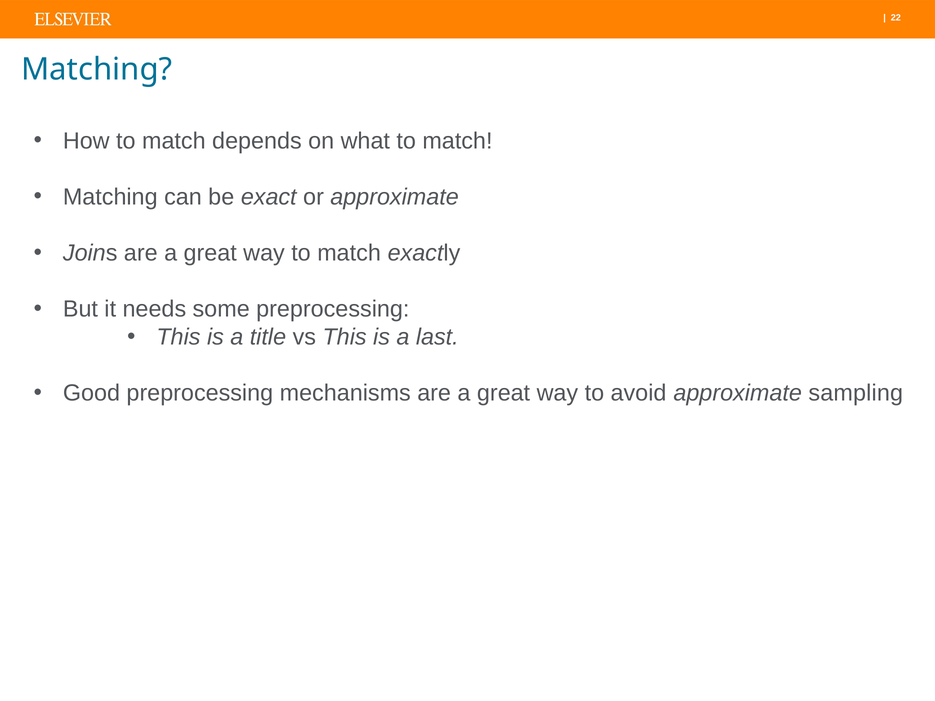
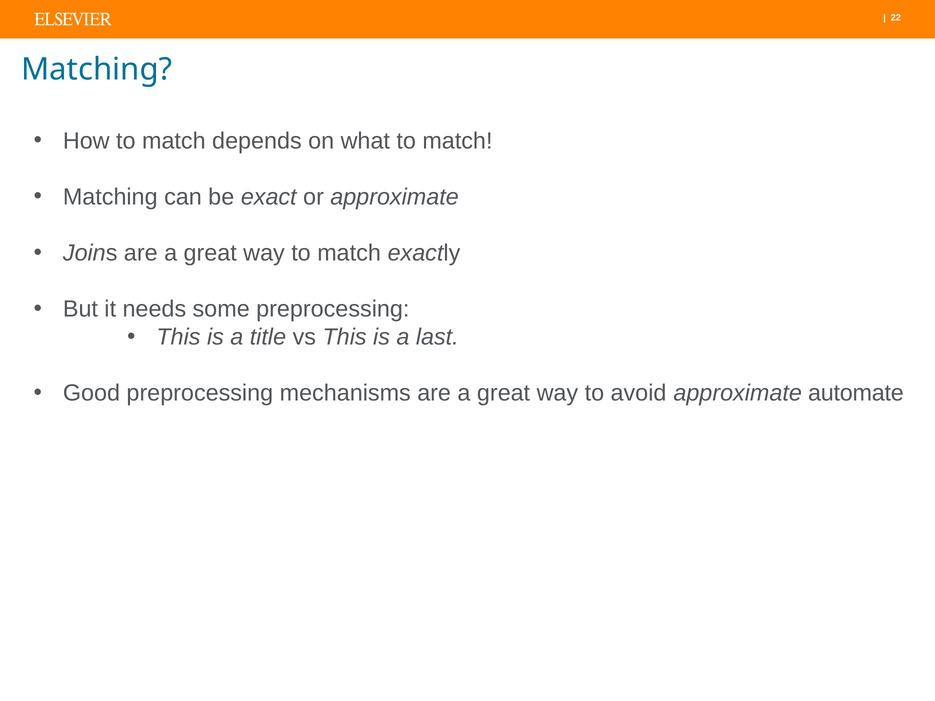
sampling: sampling -> automate (856, 393)
